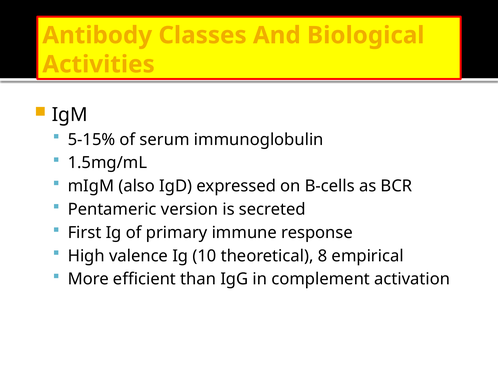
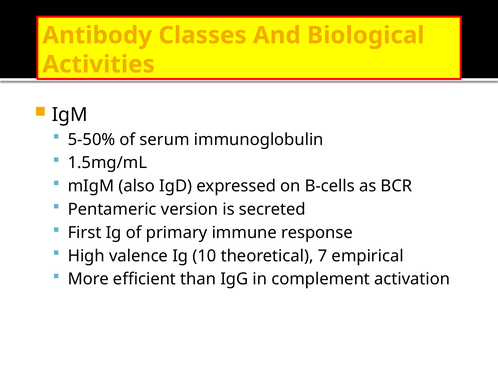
5-15%: 5-15% -> 5-50% (92, 139)
8: 8 -> 7 (323, 256)
